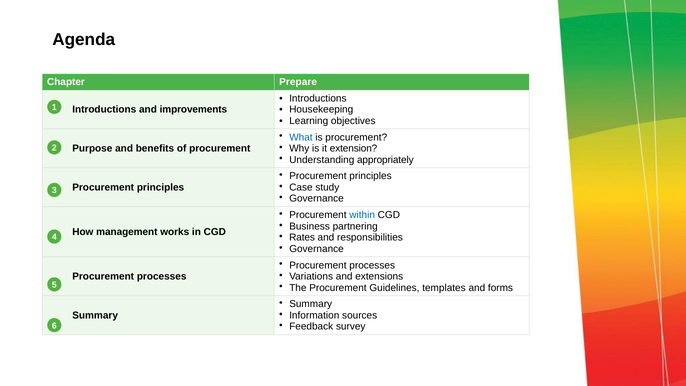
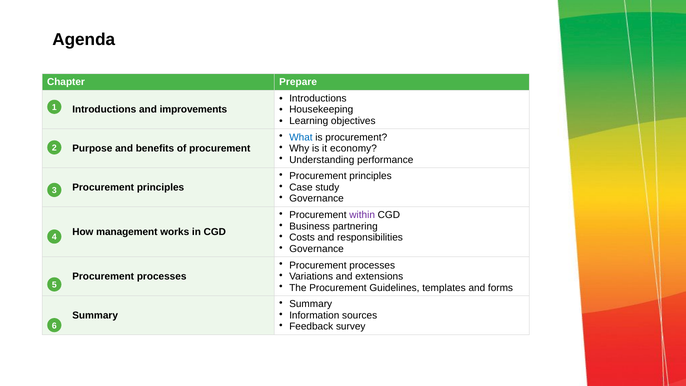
extension: extension -> economy (353, 148)
appropriately: appropriately -> performance (385, 160)
within colour: blue -> purple (362, 215)
Rates: Rates -> Costs (302, 237)
